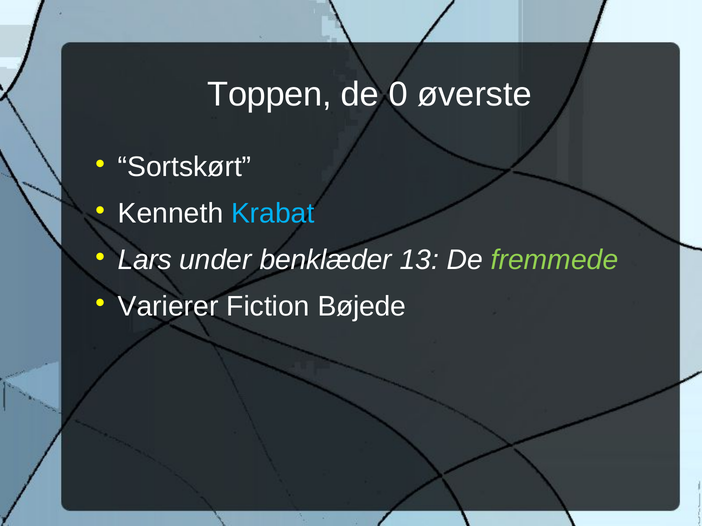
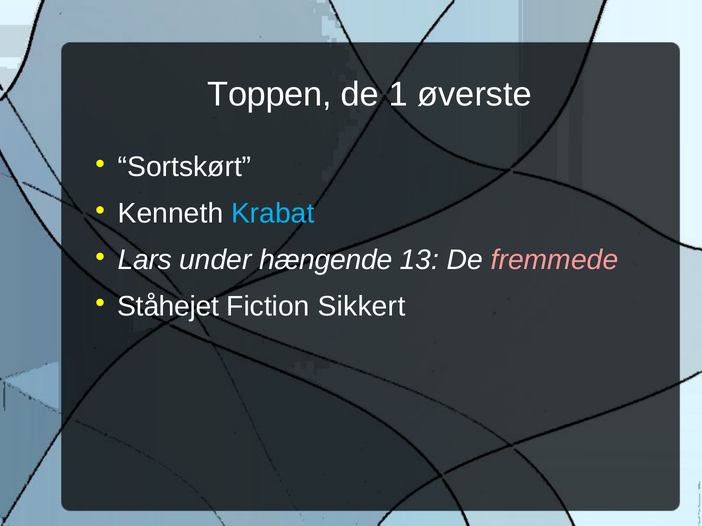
0: 0 -> 1 (398, 94)
benklæder: benklæder -> hængende (326, 260)
fremmede colour: light green -> pink (555, 260)
Varierer: Varierer -> Ståhejet (168, 307)
Bøjede: Bøjede -> Sikkert (361, 307)
